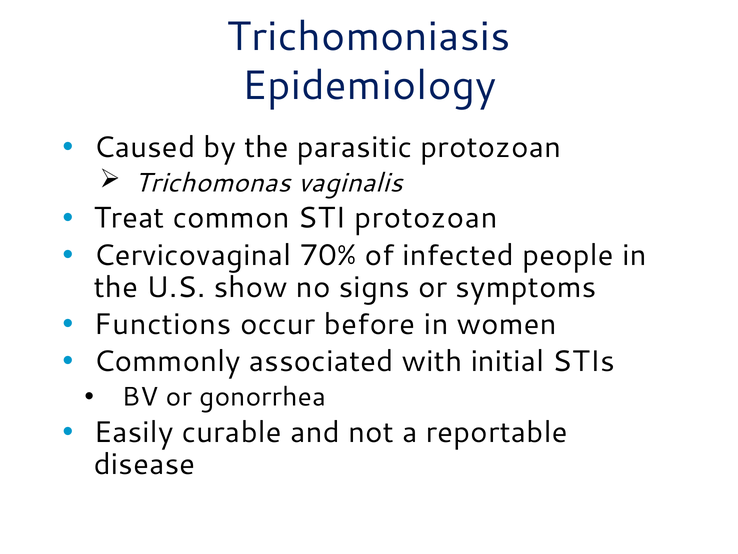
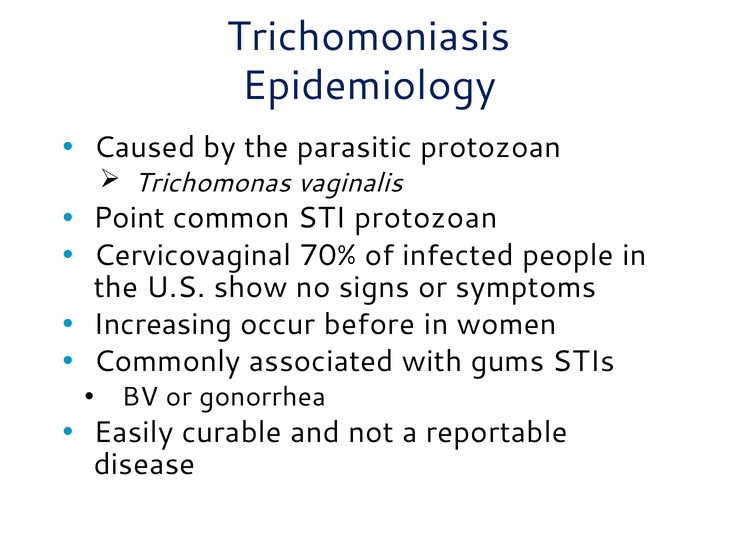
Treat: Treat -> Point (129, 218)
Functions: Functions -> Increasing (163, 324)
initial: initial -> gums (507, 361)
